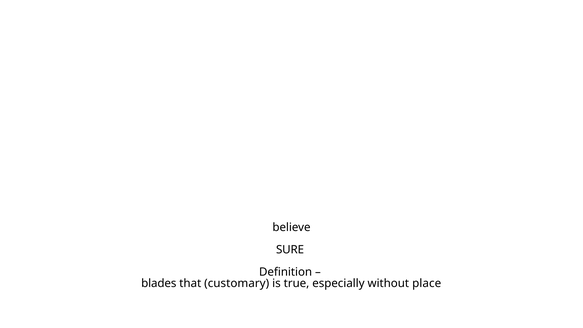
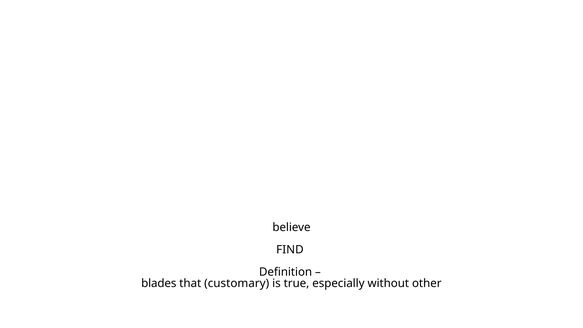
SURE: SURE -> FIND (290, 250)
place: place -> other (427, 283)
